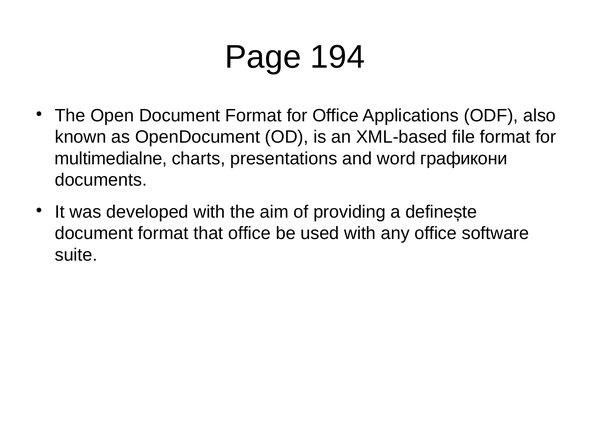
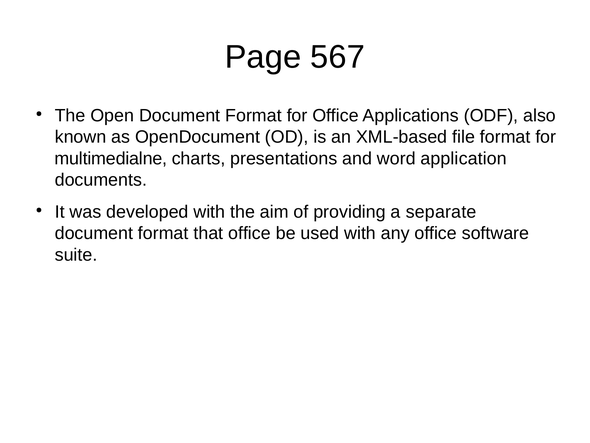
194: 194 -> 567 (338, 57)
графикони: графикони -> application (464, 158)
definește: definește -> separate (441, 212)
